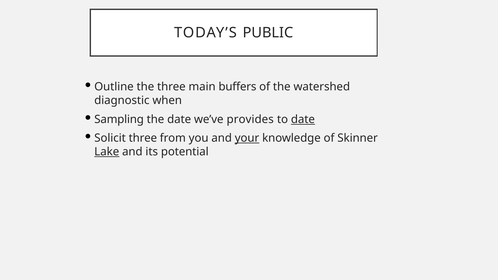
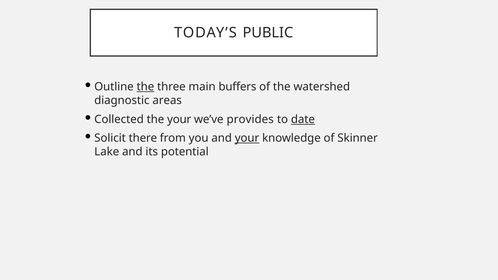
the underline: none -> present (145, 87)
when: when -> areas (167, 100)
Sampling: Sampling -> Collected (119, 119)
the date: date -> your (179, 119)
Solicit three: three -> there (143, 138)
Lake underline: present -> none (107, 152)
